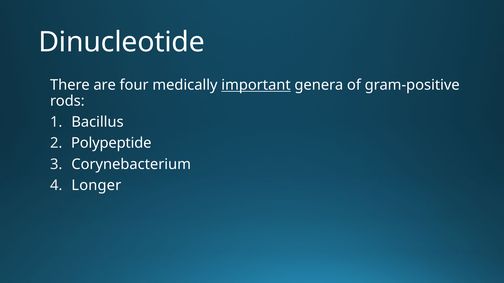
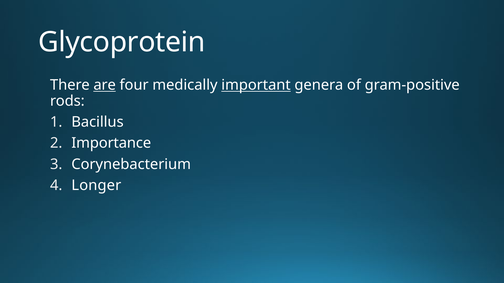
Dinucleotide: Dinucleotide -> Glycoprotein (122, 42)
are underline: none -> present (105, 85)
Polypeptide: Polypeptide -> Importance (111, 143)
